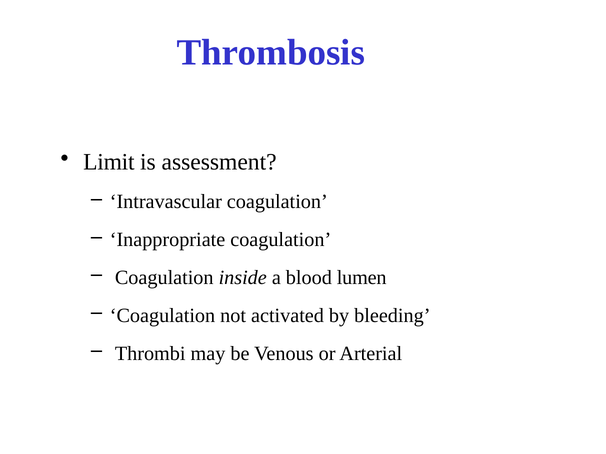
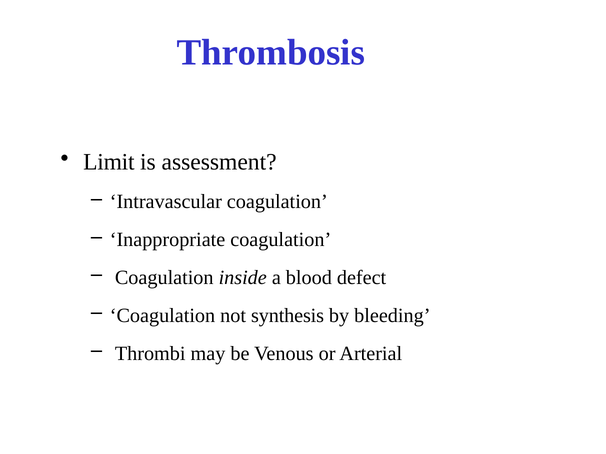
lumen: lumen -> defect (362, 278)
activated: activated -> synthesis (288, 316)
